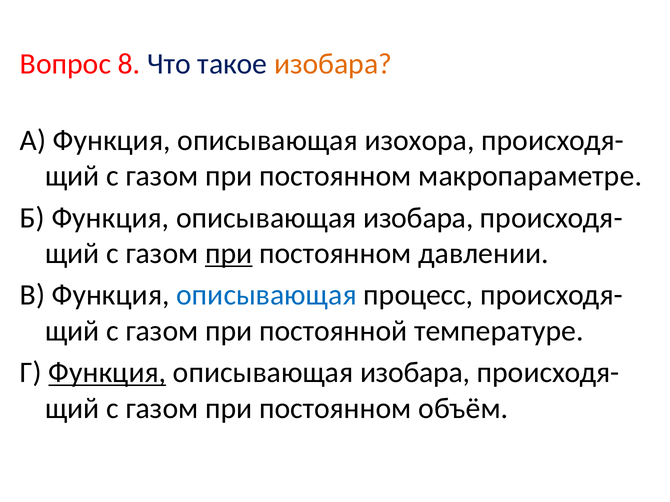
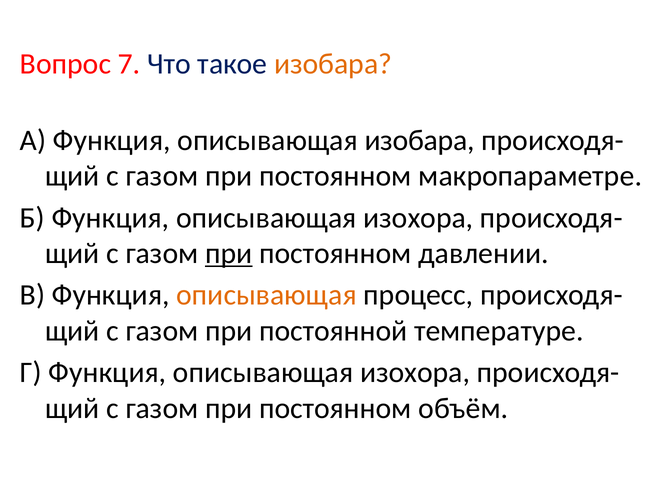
8: 8 -> 7 (129, 64)
описывающая изохора: изохора -> изобара (420, 141)
Б Функция описывающая изобара: изобара -> изохора (418, 218)
описывающая colour: blue -> orange (266, 295)
Функция underline: present -> none (107, 373)
изобара: изобара -> изохора (415, 373)
